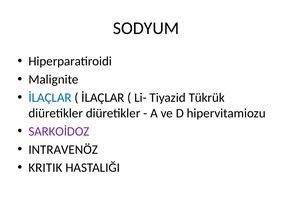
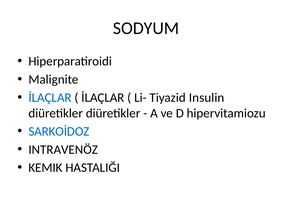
Tükrük: Tükrük -> Insulin (207, 98)
SARKOİDOZ colour: purple -> blue (59, 131)
KRITIK: KRITIK -> KEMIK (45, 168)
